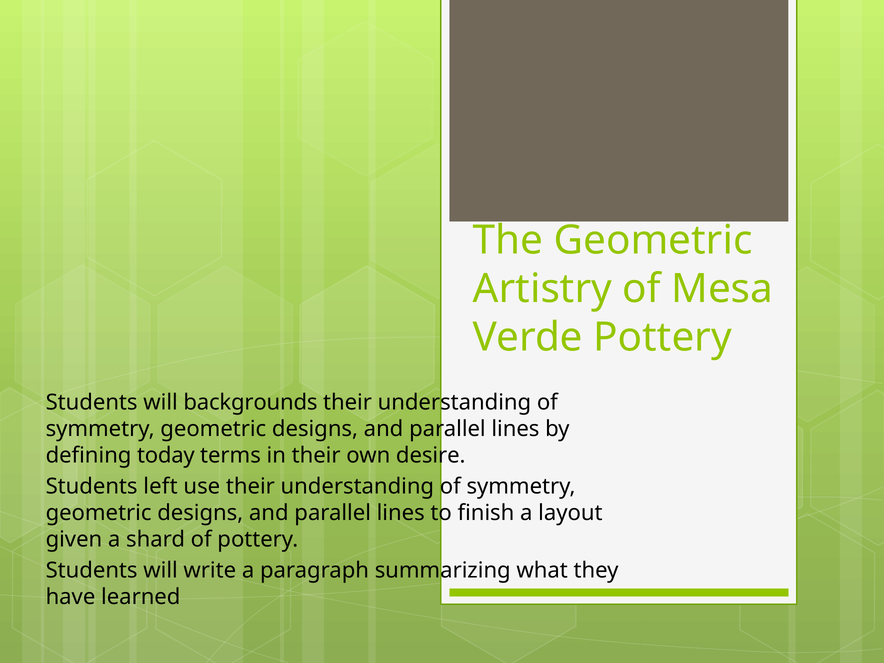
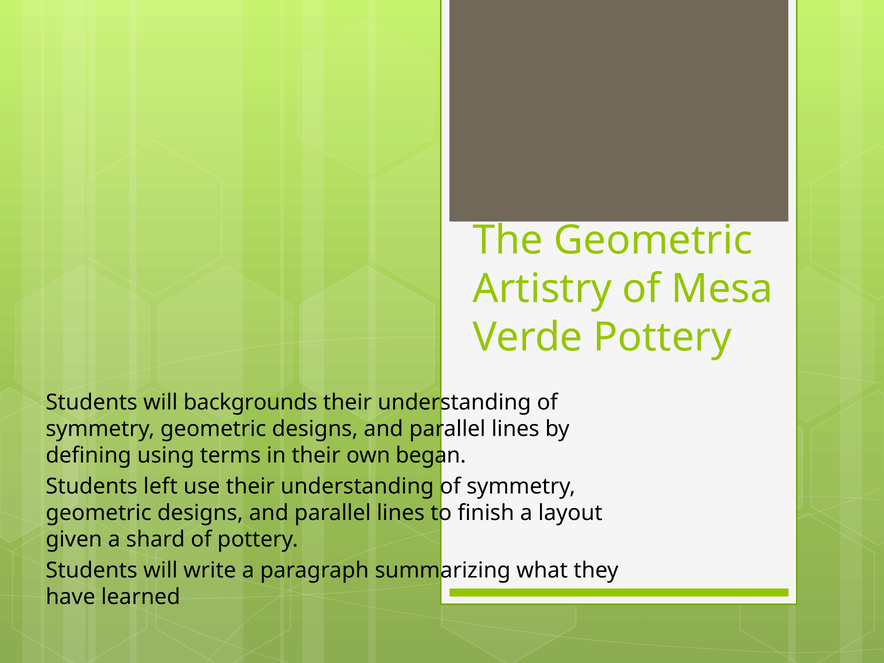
today: today -> using (166, 455)
desire: desire -> began (431, 455)
